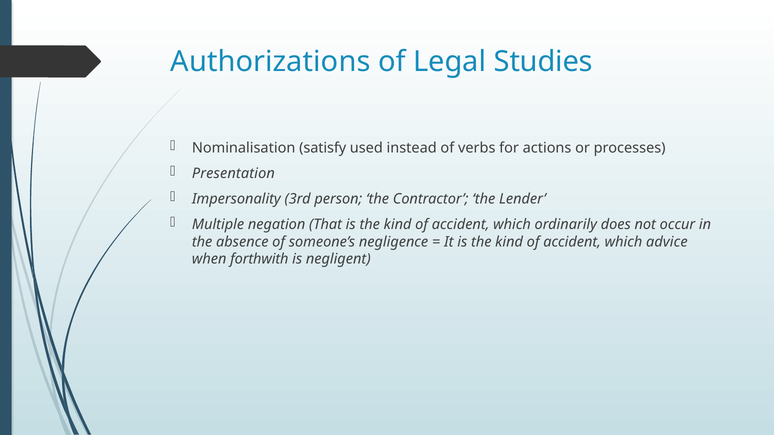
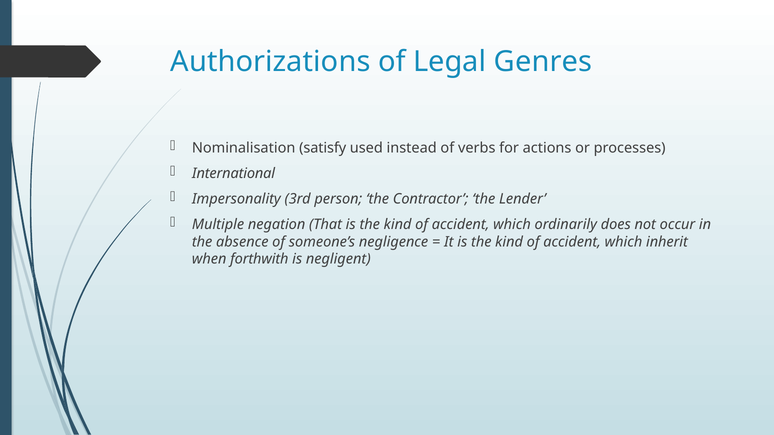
Studies: Studies -> Genres (543, 62)
Presentation: Presentation -> International (234, 174)
advice: advice -> inherit (667, 242)
